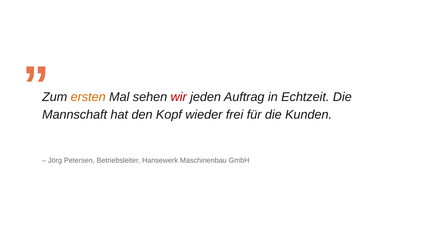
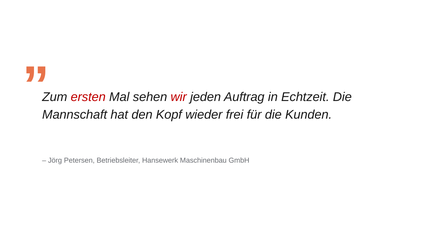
ersten colour: orange -> red (88, 97)
